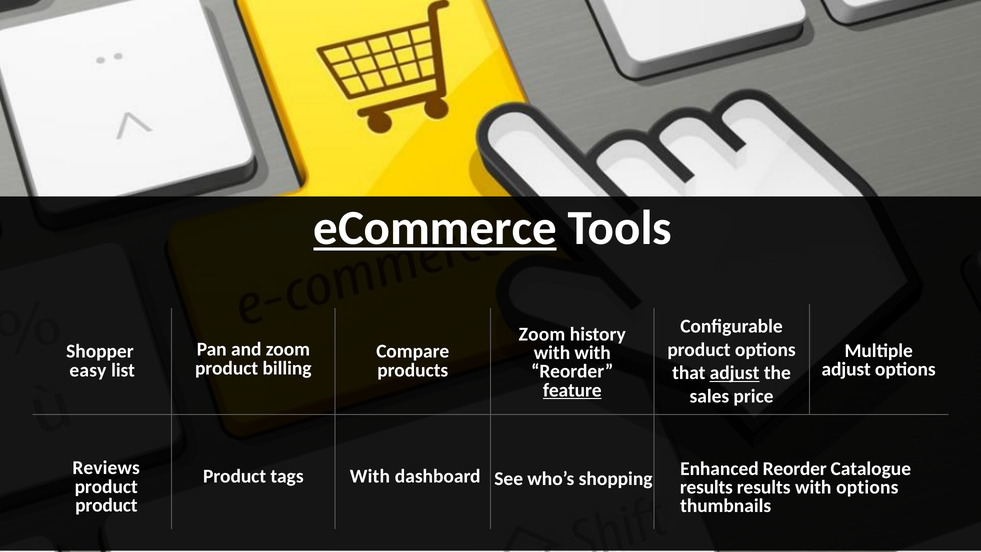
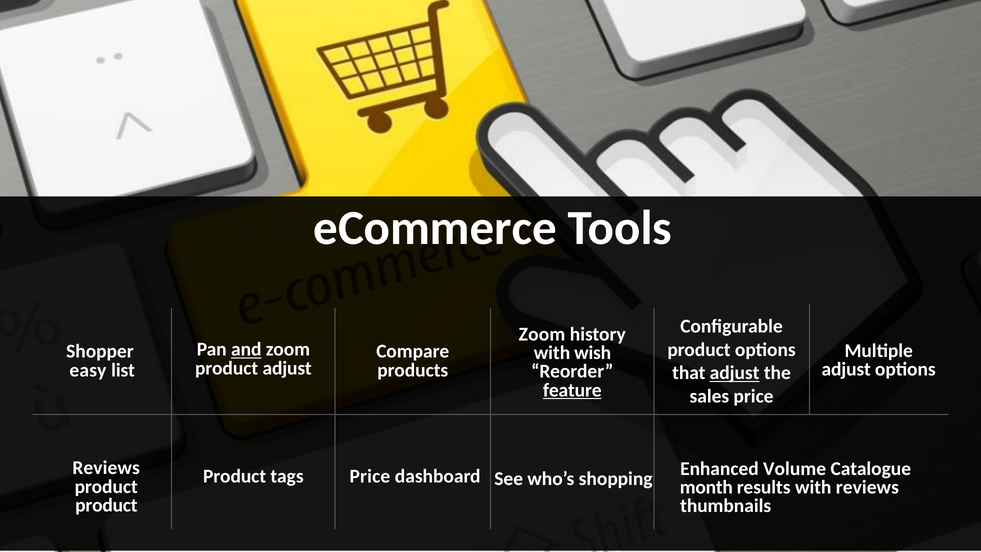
eCommerce underline: present -> none (435, 228)
and underline: none -> present (246, 349)
with with: with -> wish (593, 353)
product billing: billing -> adjust (287, 368)
Enhanced Reorder: Reorder -> Volume (795, 469)
tags With: With -> Price (370, 476)
results: results -> month (706, 487)
with options: options -> reviews (867, 487)
